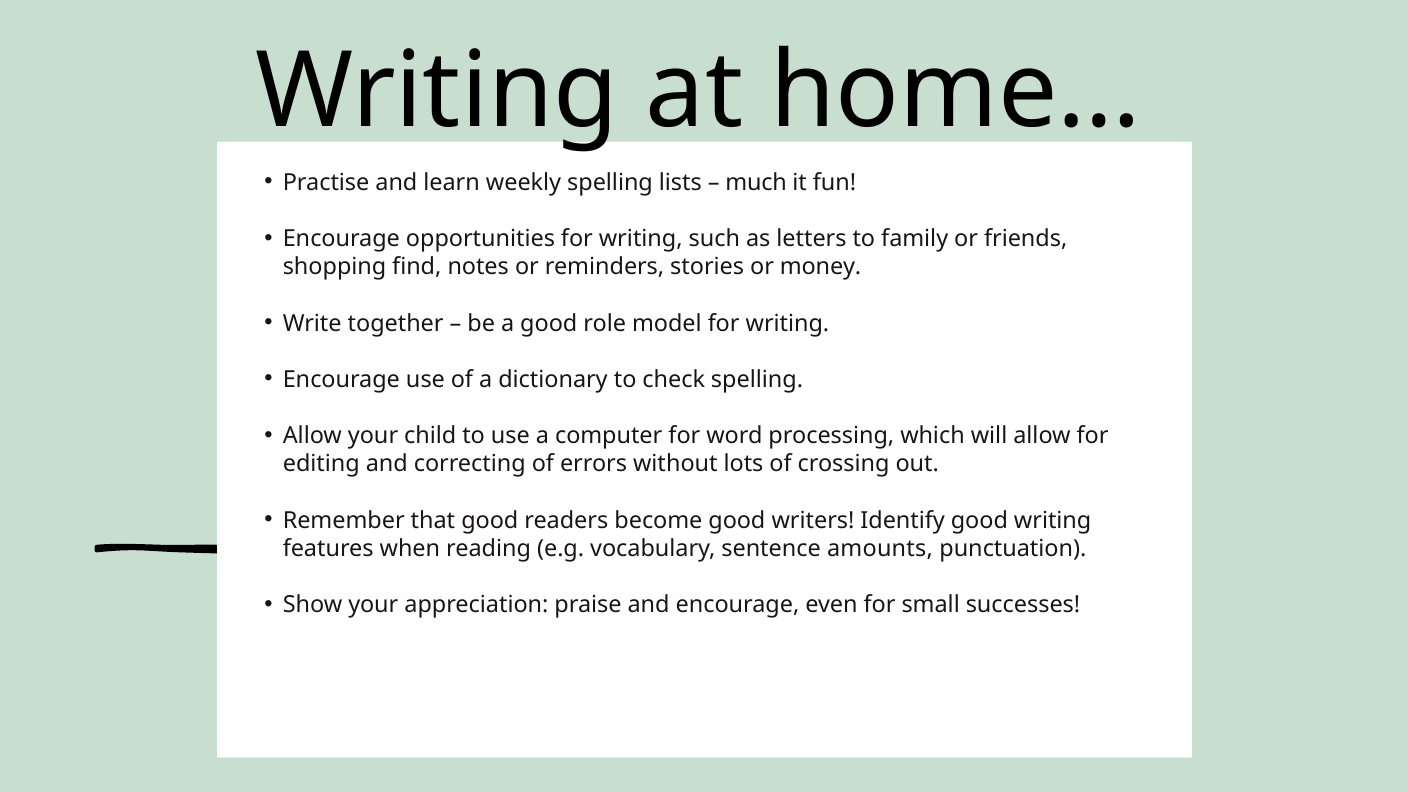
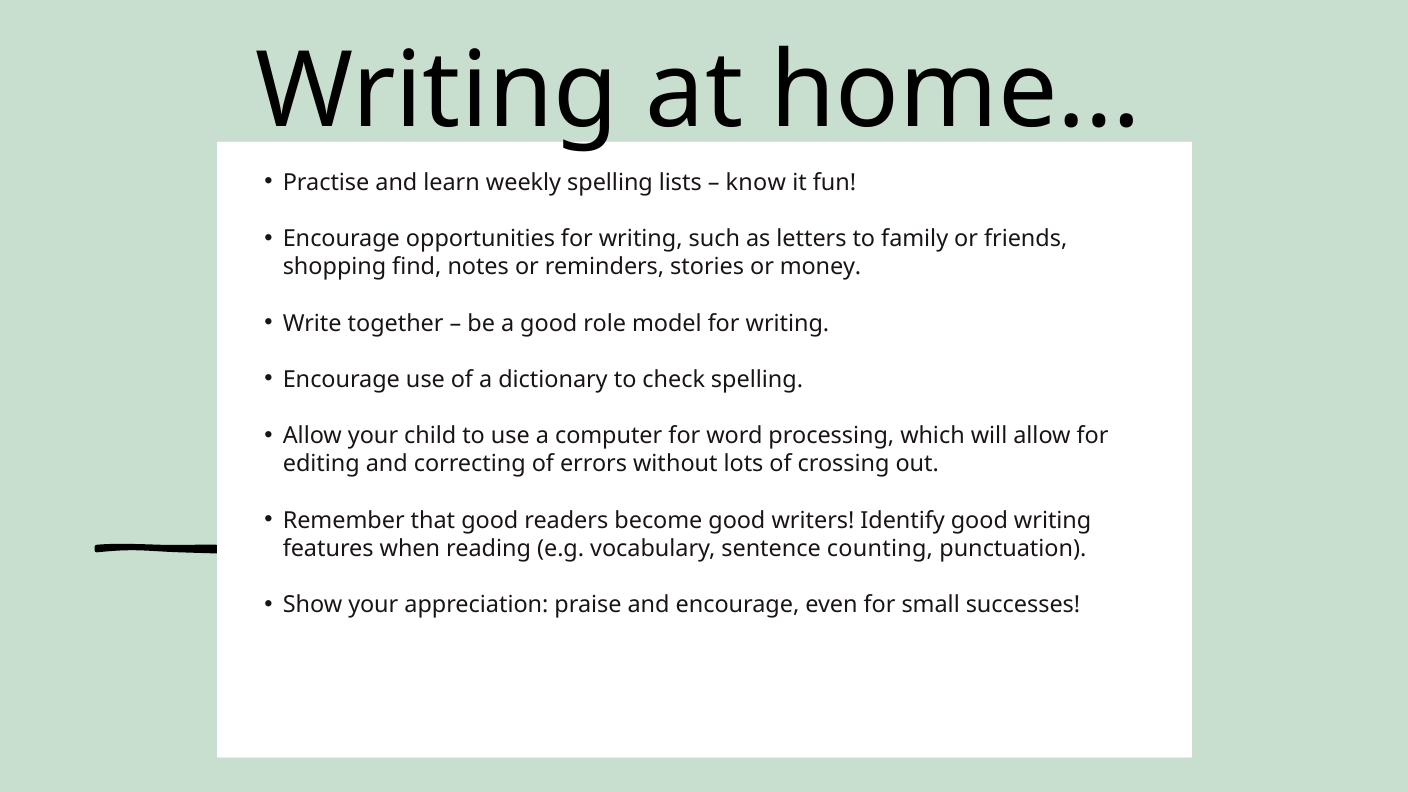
much: much -> know (756, 183)
amounts: amounts -> counting (880, 548)
